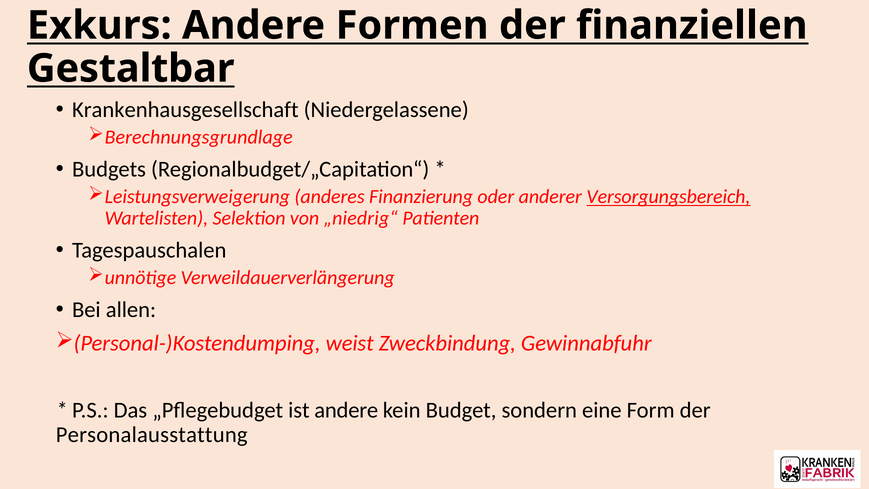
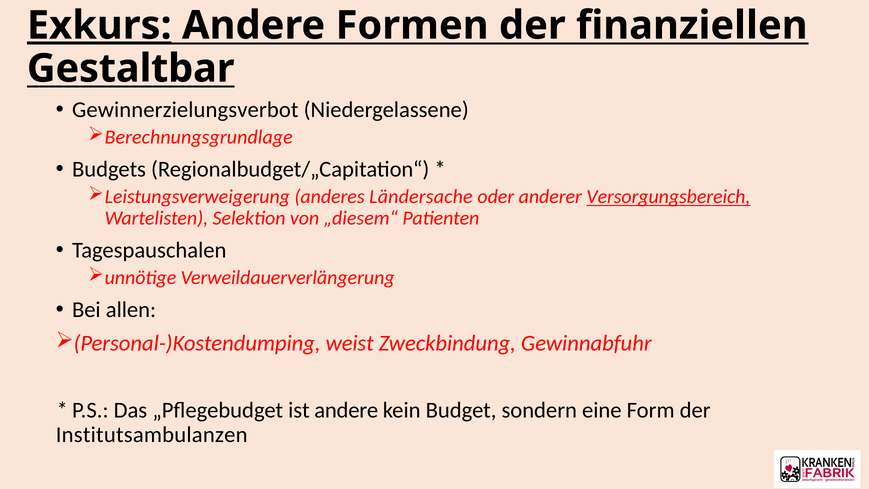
Exkurs underline: none -> present (99, 25)
Krankenhausgesellschaft: Krankenhausgesellschaft -> Gewinnerzielungsverbot (185, 110)
Finanzierung: Finanzierung -> Ländersache (421, 197)
„niedrig“: „niedrig“ -> „diesem“ (361, 218)
Personalausstattung: Personalausstattung -> Institutsambulanzen (152, 435)
